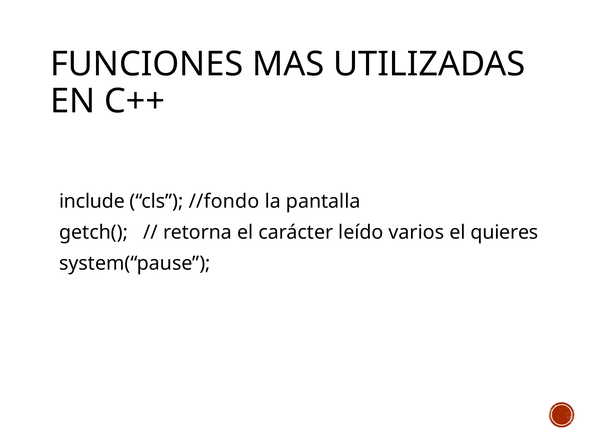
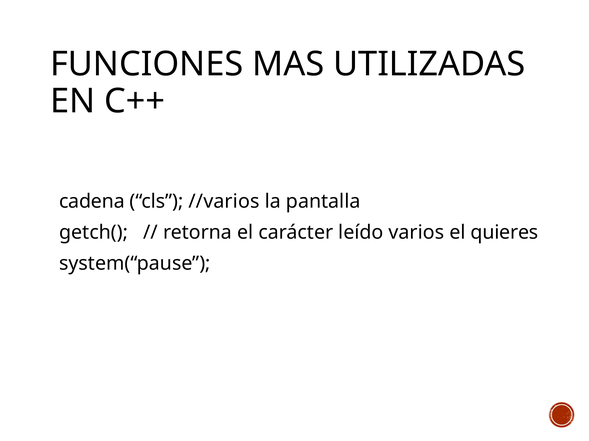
include: include -> cadena (92, 202)
//fondo: //fondo -> //varios (224, 202)
